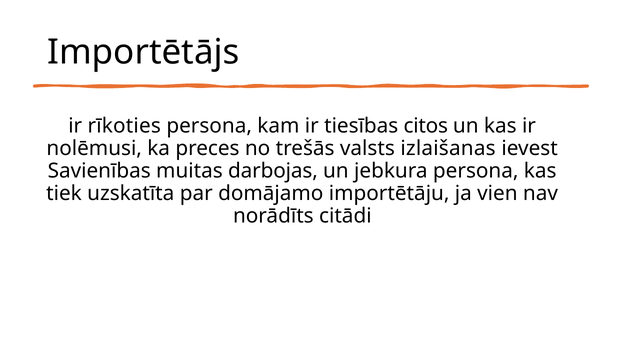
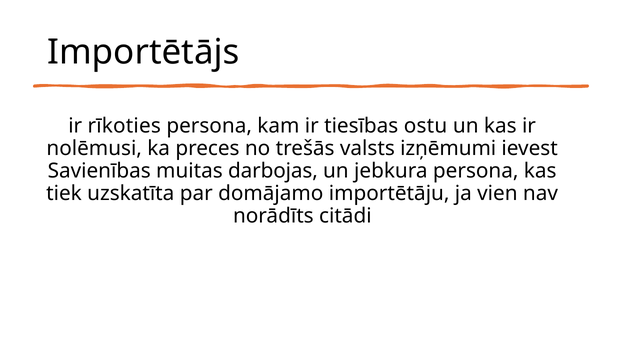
citos: citos -> ostu (426, 126)
izlaišanas: izlaišanas -> izņēmumi (448, 148)
